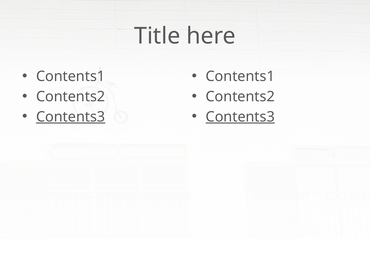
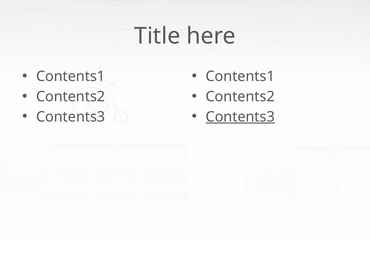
Contents3 underline: present -> none (71, 117)
